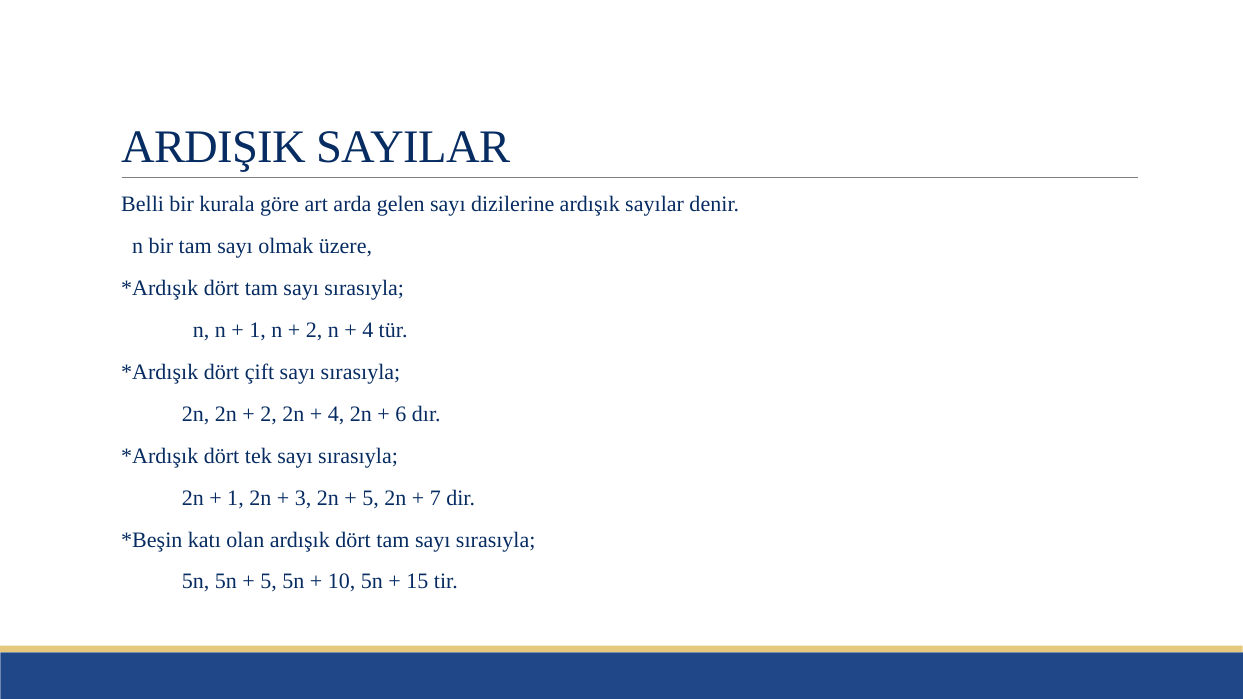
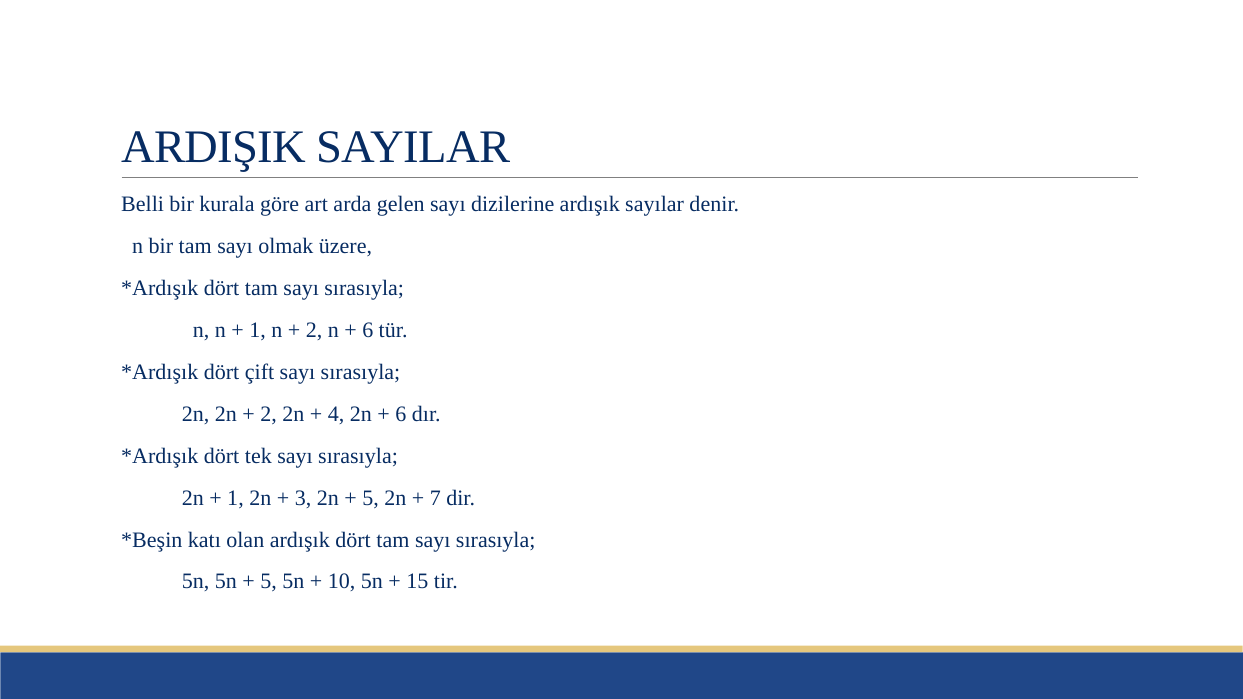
4: 4 -> 6 (368, 330)
